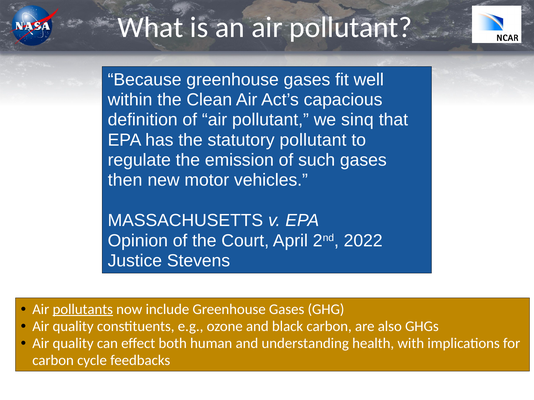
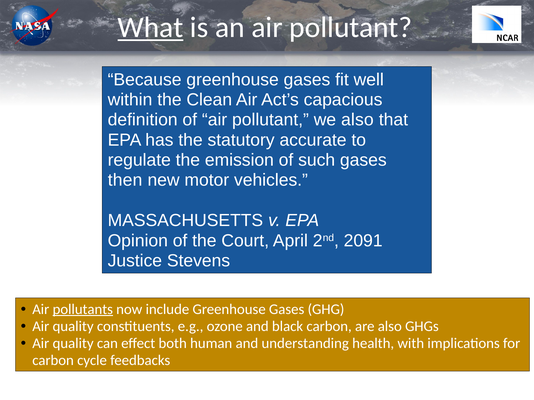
What underline: none -> present (150, 27)
we sinq: sinq -> also (357, 120)
statutory pollutant: pollutant -> accurate (313, 140)
2022: 2022 -> 2091 (363, 241)
